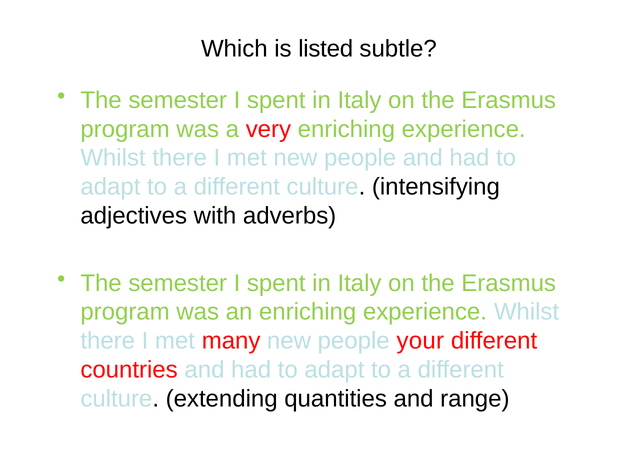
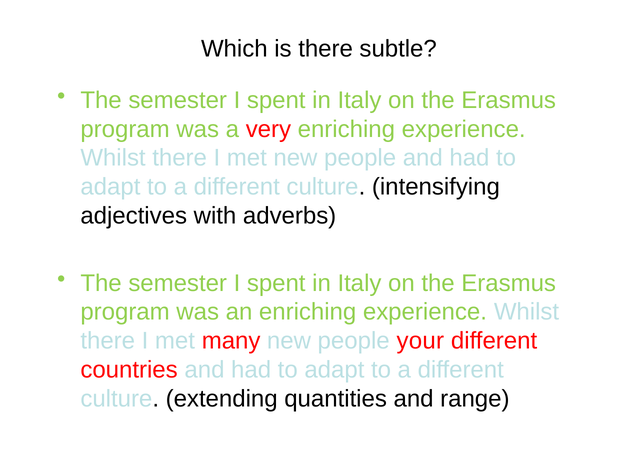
is listed: listed -> there (326, 49)
